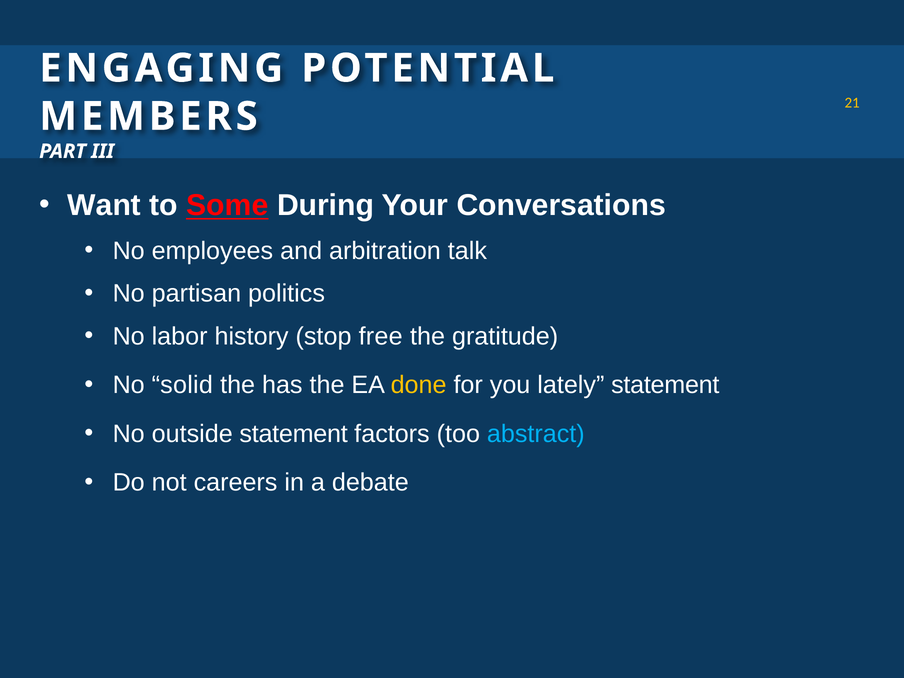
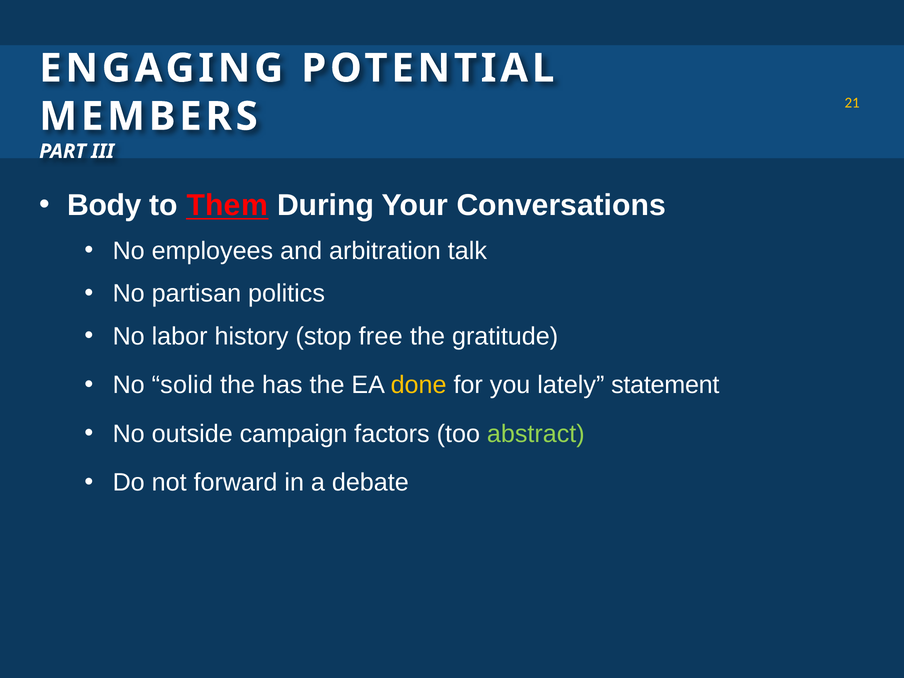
Want: Want -> Body (104, 206)
Some: Some -> Them (227, 206)
outside statement: statement -> campaign (294, 434)
abstract colour: light blue -> light green (536, 434)
careers: careers -> forward (236, 483)
